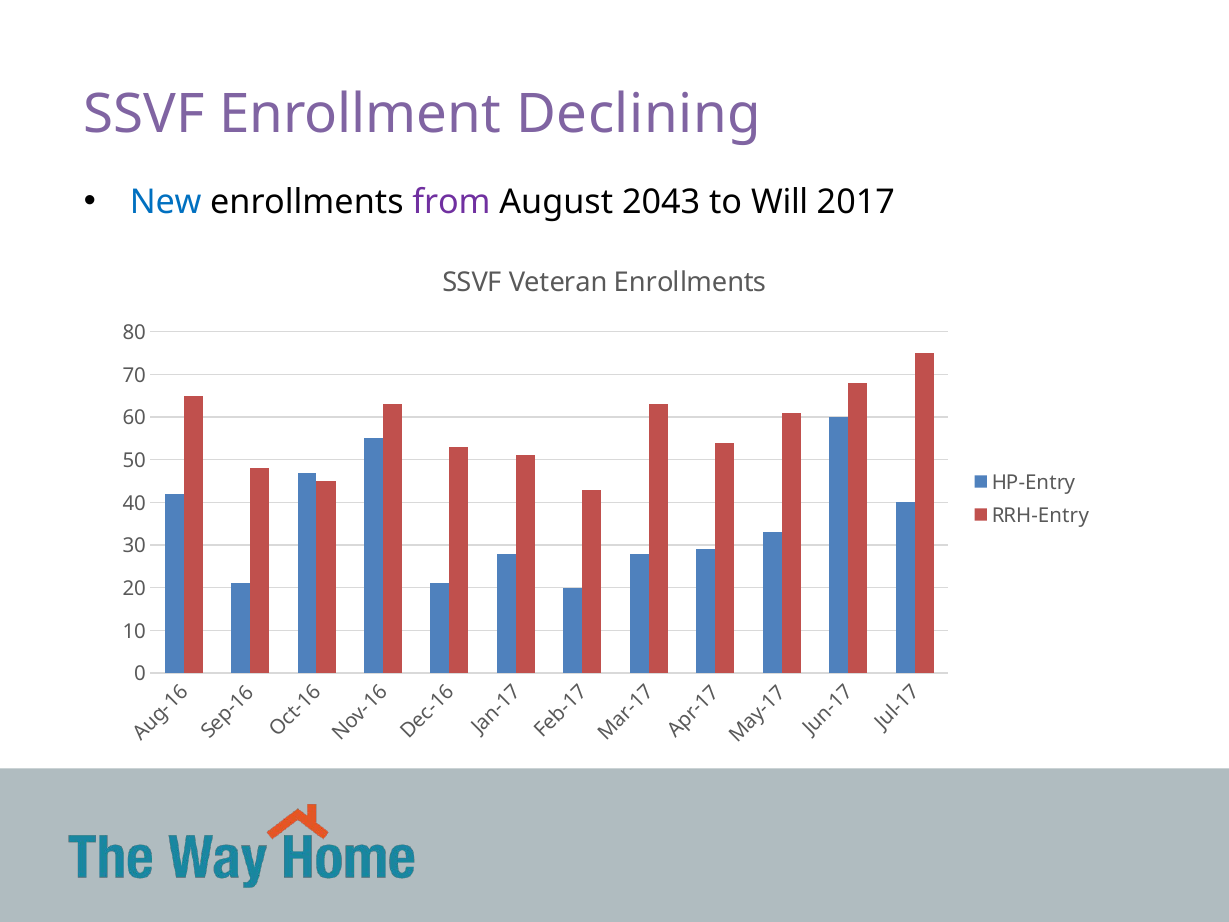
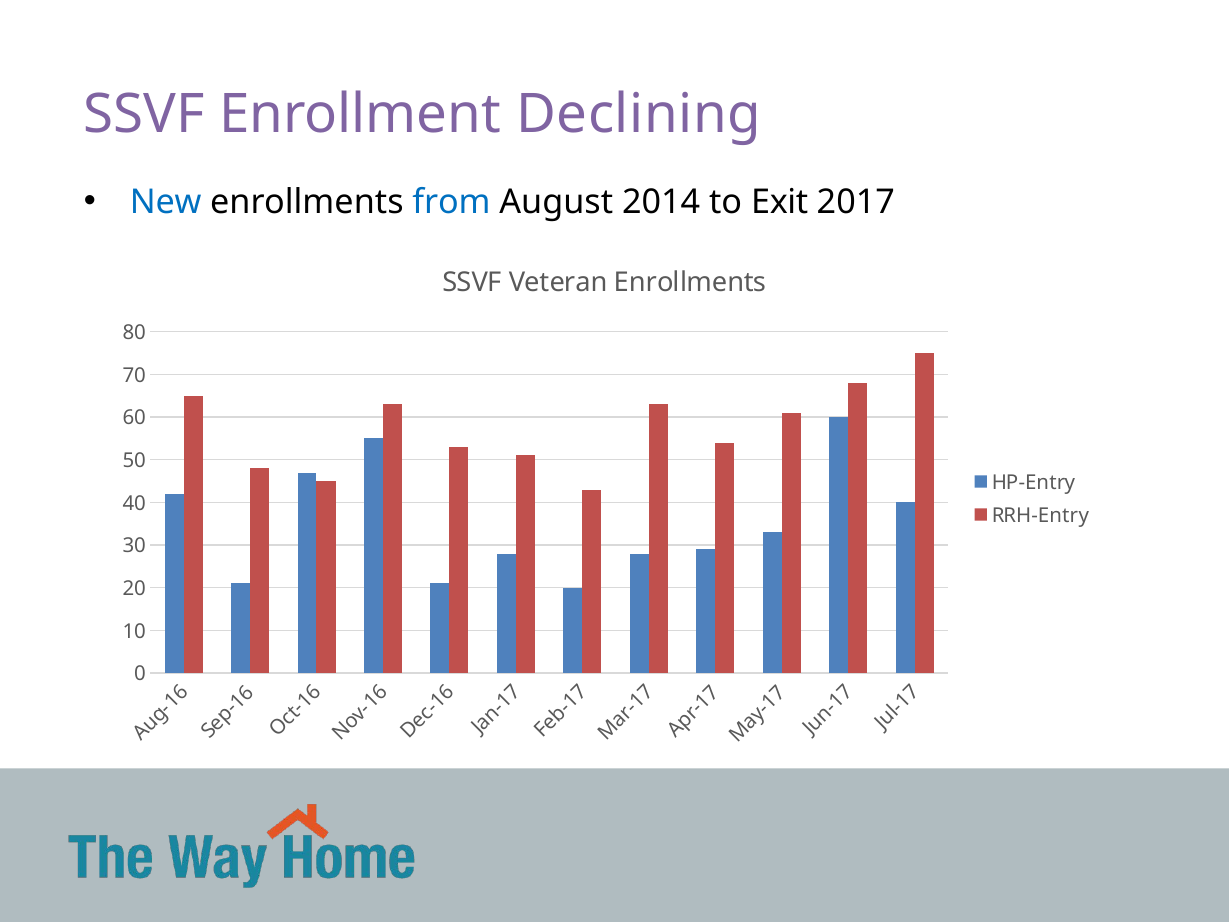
from colour: purple -> blue (451, 202)
2043: 2043 -> 2014 (661, 202)
Will: Will -> Exit (780, 202)
